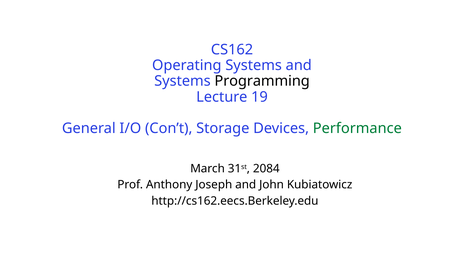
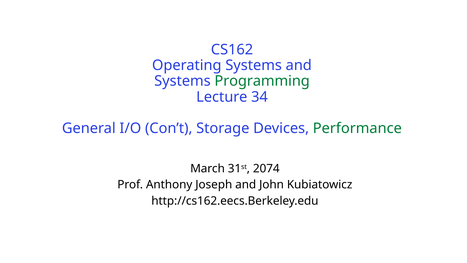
Programming colour: black -> green (262, 81)
19: 19 -> 34 (259, 97)
2084: 2084 -> 2074 (266, 168)
